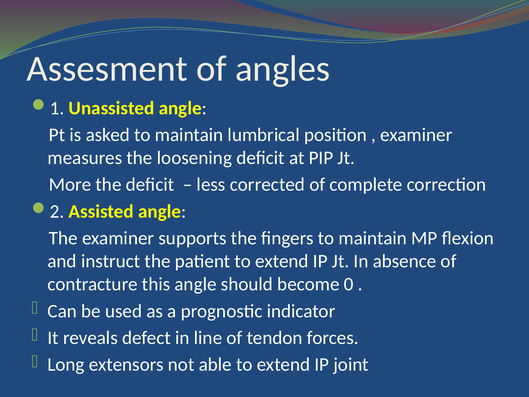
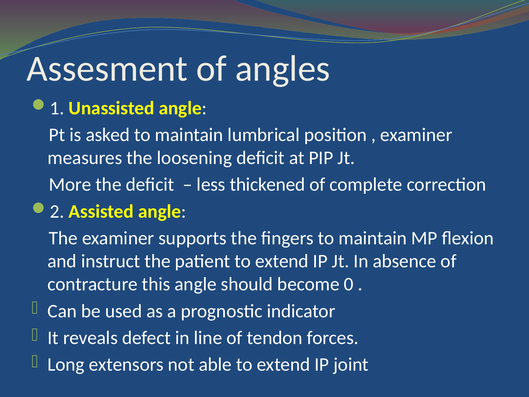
corrected: corrected -> thickened (267, 185)
